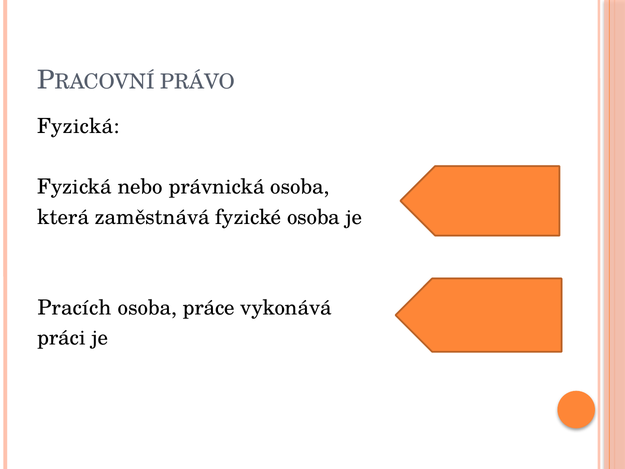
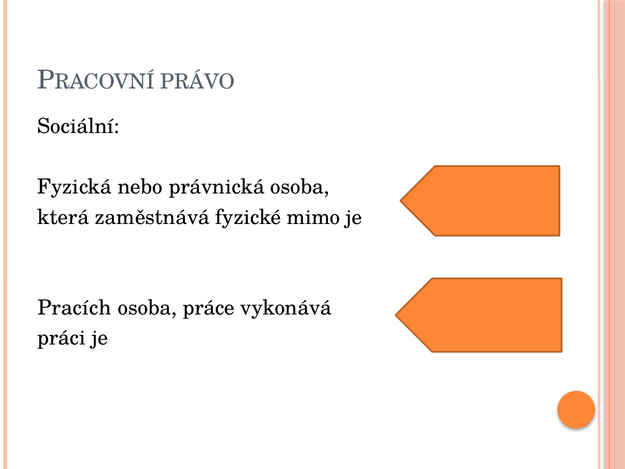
Fyzická: Fyzická -> Sociální (79, 126)
fyzické osoba: osoba -> mimo (314, 217)
